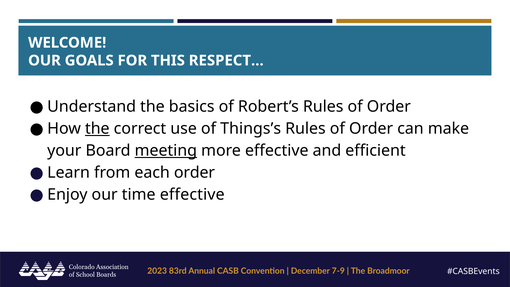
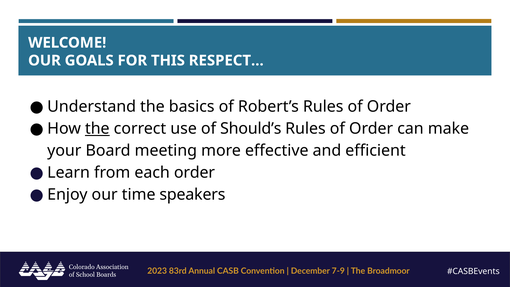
Things’s: Things’s -> Should’s (251, 129)
meeting underline: present -> none (166, 151)
time effective: effective -> speakers (192, 195)
